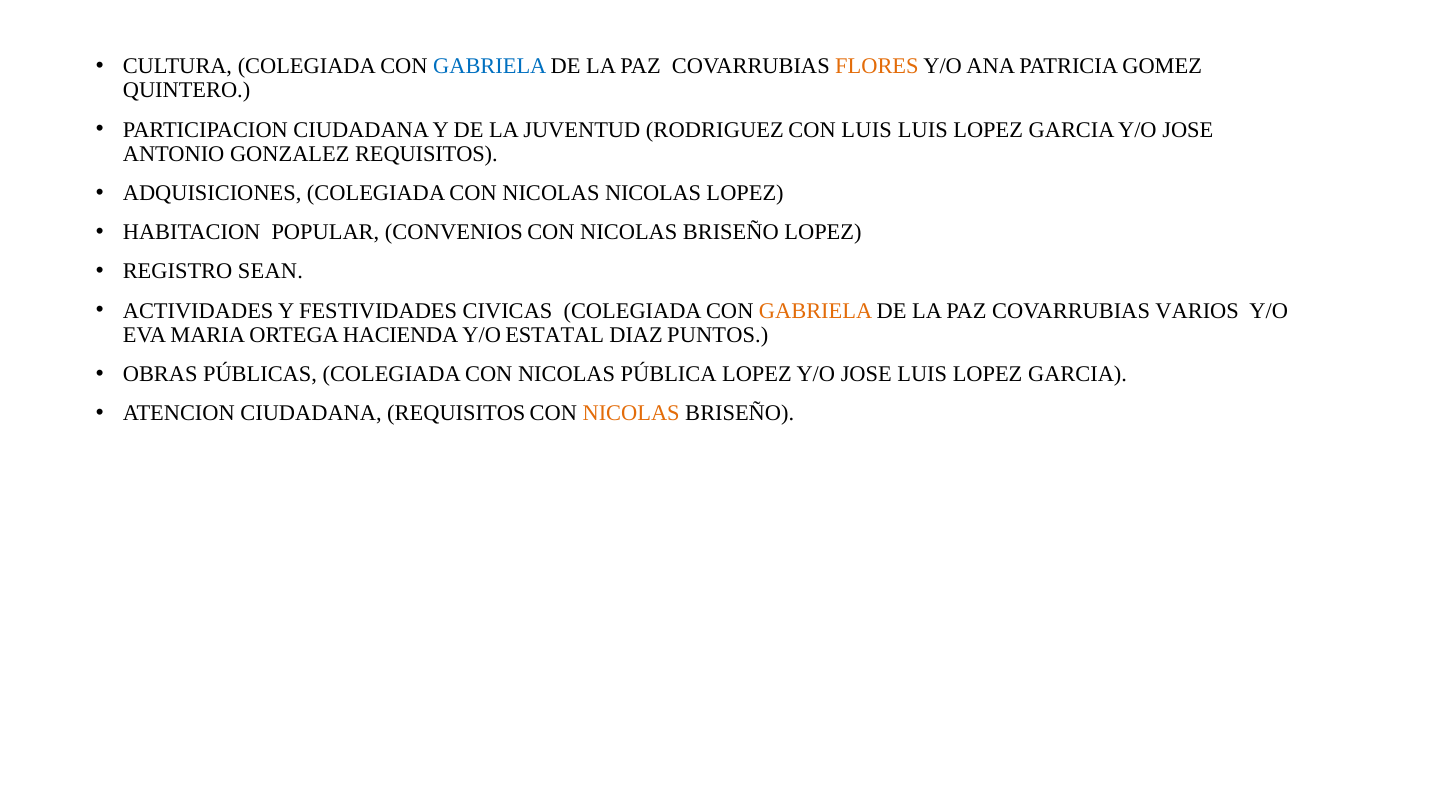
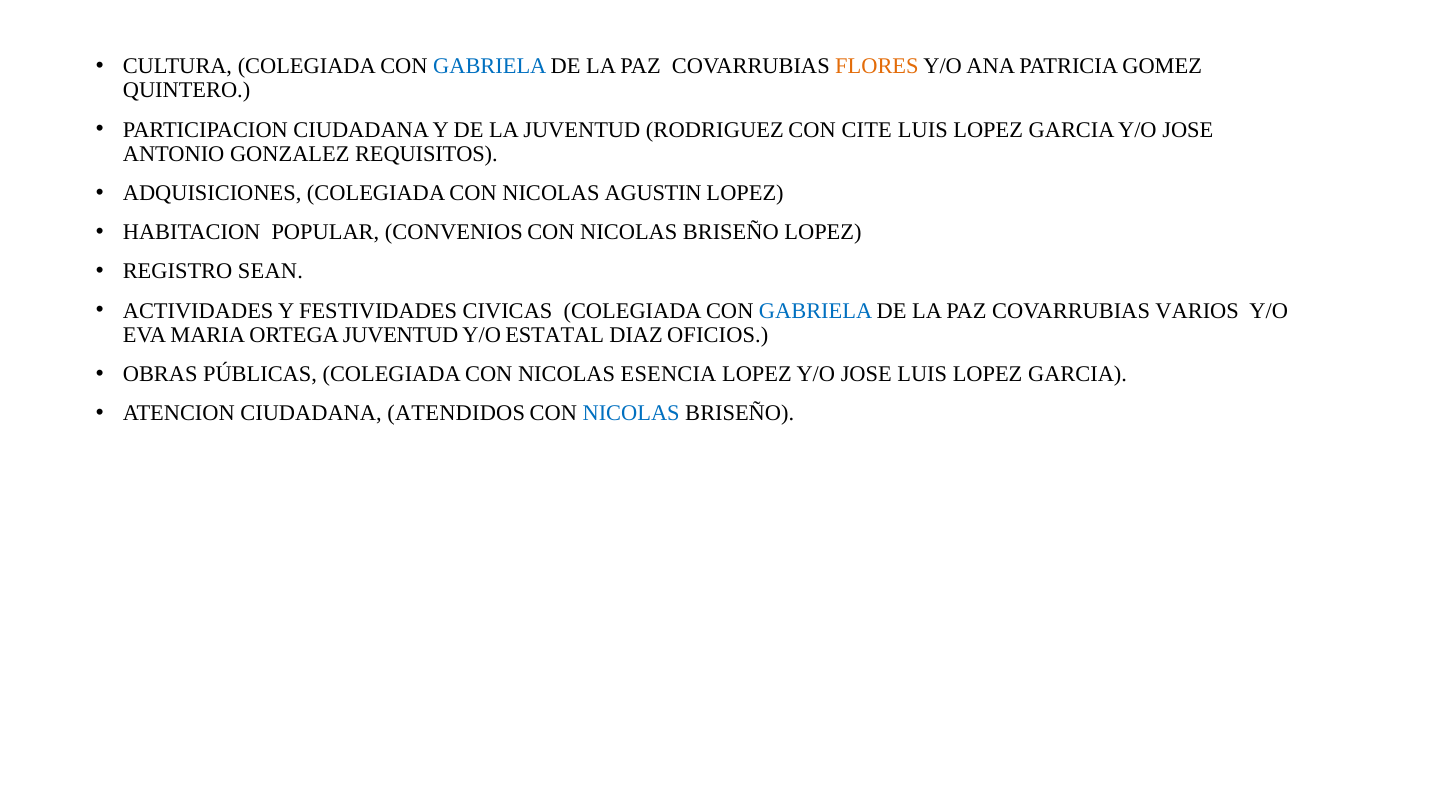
CON LUIS: LUIS -> CITE (867, 130)
NICOLAS NICOLAS: NICOLAS -> AGUSTIN (653, 193)
GABRIELA colour: orange -> blue (816, 311)
ORTEGA HACIENDA: HACIENDA -> JUVENTUD (401, 335)
PUNTOS: PUNTOS -> OFICIOS (718, 335)
PÚBLICA: PÚBLICA -> ESENCIA (669, 374)
CIUDADANA REQUISITOS: REQUISITOS -> ATENDIDOS (456, 413)
NICOLAS colour: orange -> blue (631, 413)
